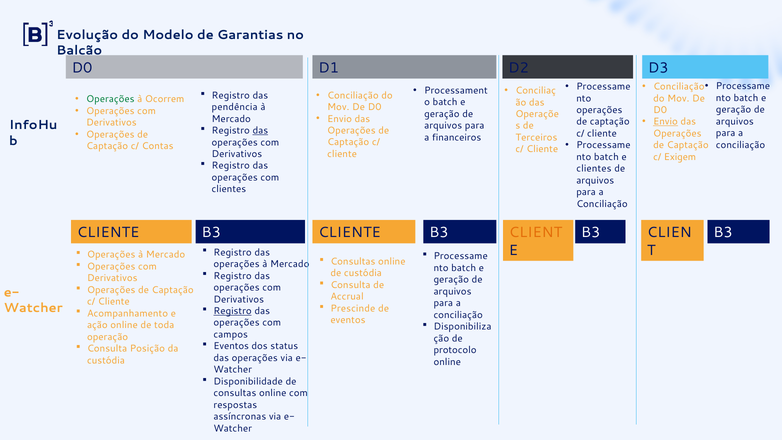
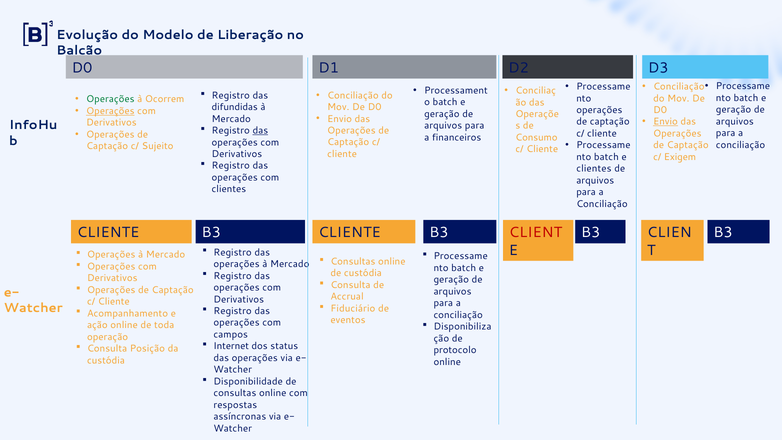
Garantias: Garantias -> Liberação (250, 35)
pendência: pendência -> difundidas (235, 107)
Operações underline: none -> present (110, 111)
Terceiros: Terceiros -> Consumo (536, 137)
Contas: Contas -> Sujeito (158, 146)
CLIENT colour: orange -> red (536, 233)
Prescinde: Prescinde -> Fiduciário (353, 308)
Registro underline: present -> none (233, 311)
Eventos: Eventos -> Internet (231, 346)
